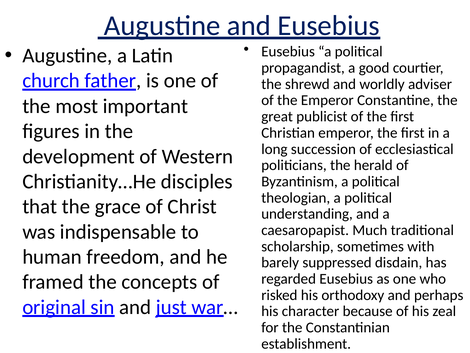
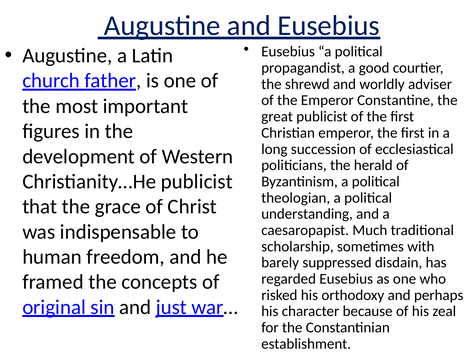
Christianity…He disciples: disciples -> publicist (197, 181)
